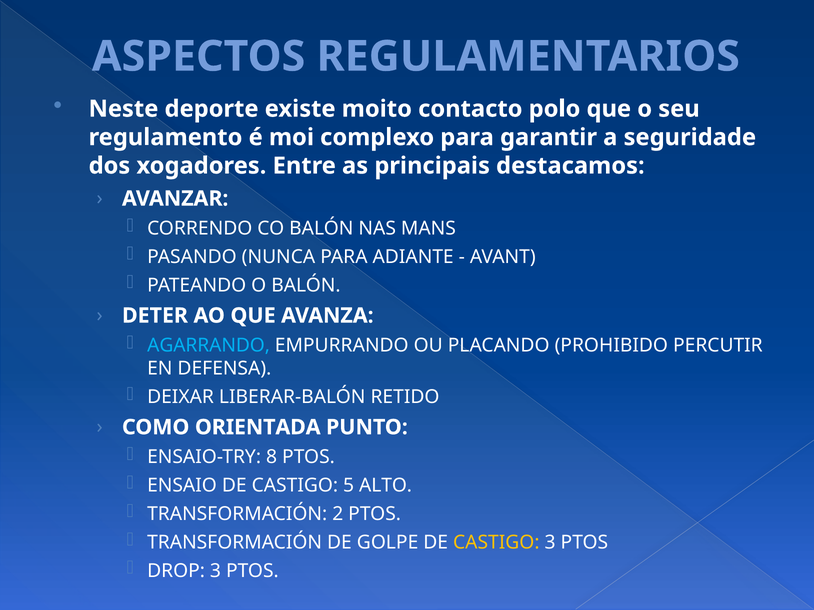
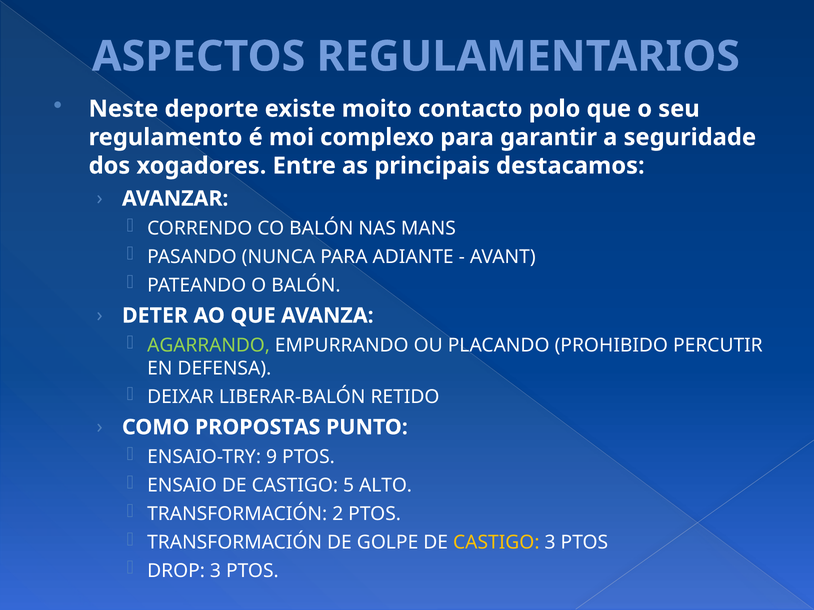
AGARRANDO colour: light blue -> light green (209, 346)
ORIENTADA: ORIENTADA -> PROPOSTAS (258, 428)
8: 8 -> 9 (272, 457)
